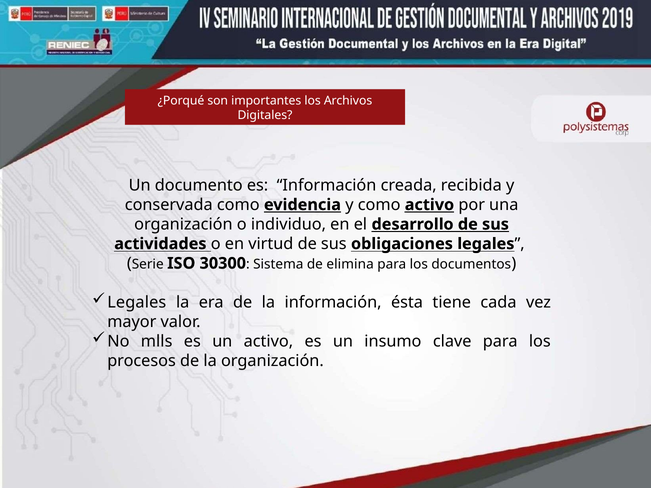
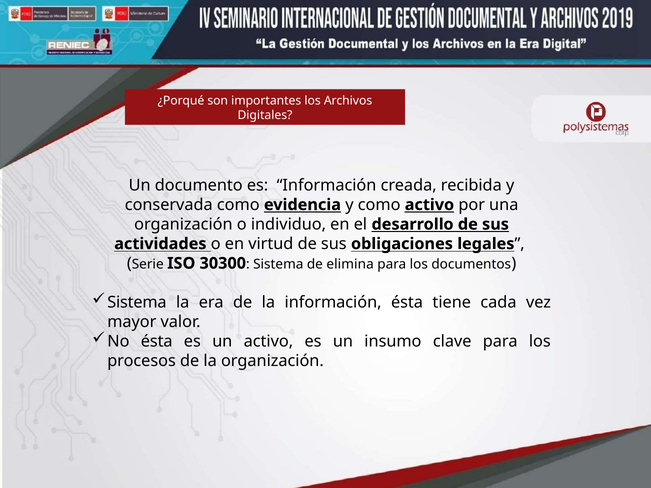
Legales: Legales -> Sistema (137, 303)
No mlls: mlls -> ésta (157, 342)
